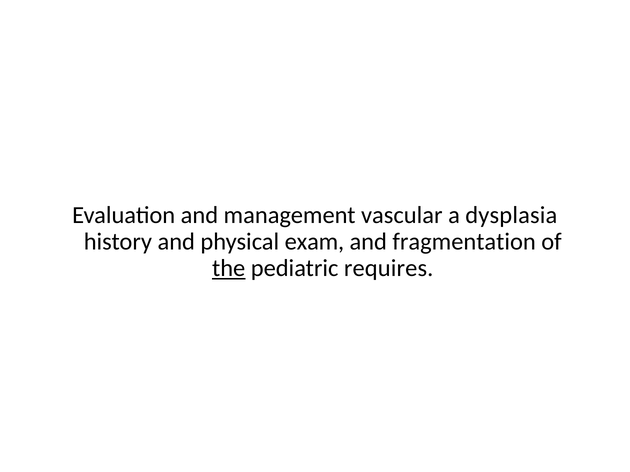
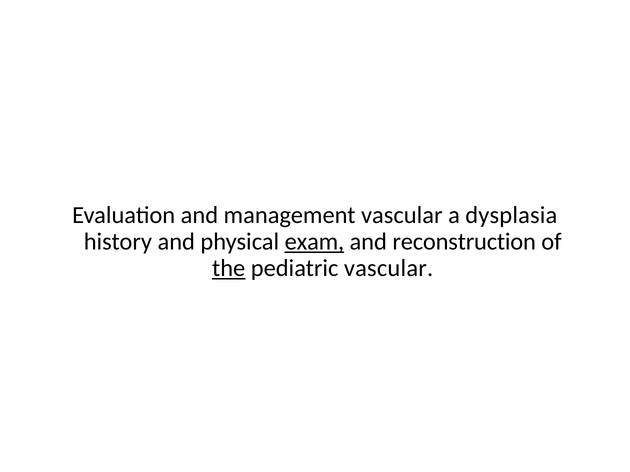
exam underline: none -> present (314, 242)
fragmentation: fragmentation -> reconstruction (464, 242)
pediatric requires: requires -> vascular (389, 268)
